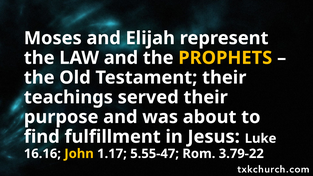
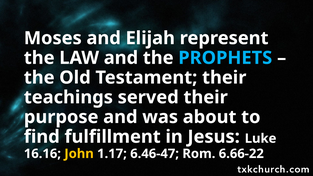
PROPHETS colour: yellow -> light blue (225, 58)
5.55-47: 5.55-47 -> 6.46-47 (155, 154)
3.79-22: 3.79-22 -> 6.66-22 (241, 154)
